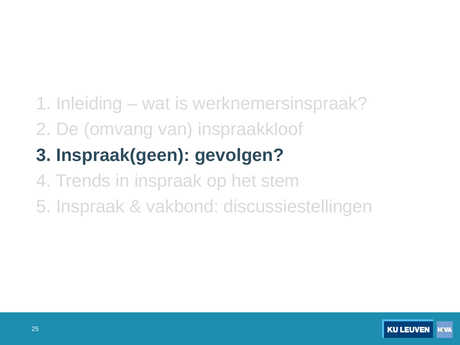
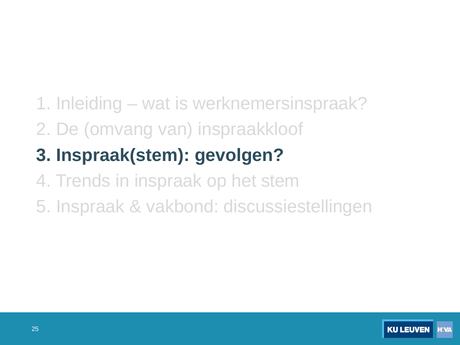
Inspraak(geen: Inspraak(geen -> Inspraak(stem (123, 155)
